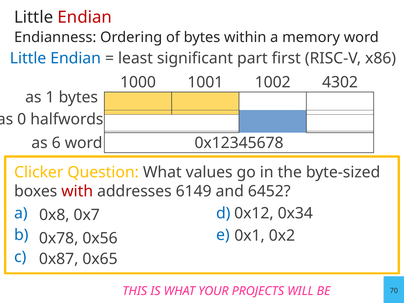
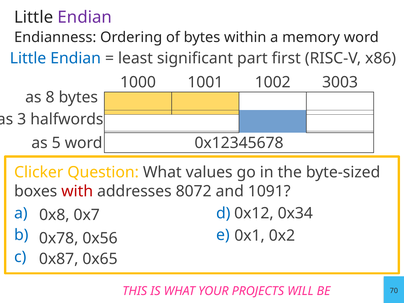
Endian colour: red -> purple (85, 17)
4302: 4302 -> 3003 (340, 82)
1: 1 -> 8 (50, 97)
0: 0 -> 3 (22, 119)
6: 6 -> 5 (56, 143)
6149: 6149 -> 8072 (194, 191)
6452: 6452 -> 1091 (269, 191)
